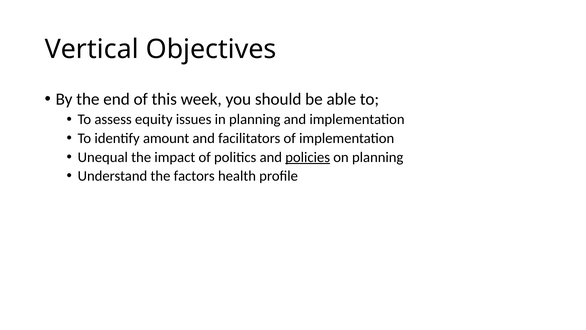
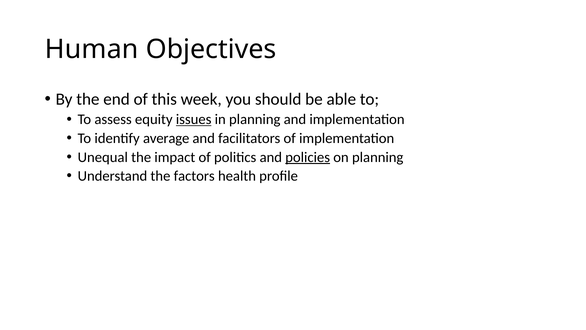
Vertical: Vertical -> Human (92, 49)
issues underline: none -> present (194, 119)
amount: amount -> average (166, 138)
